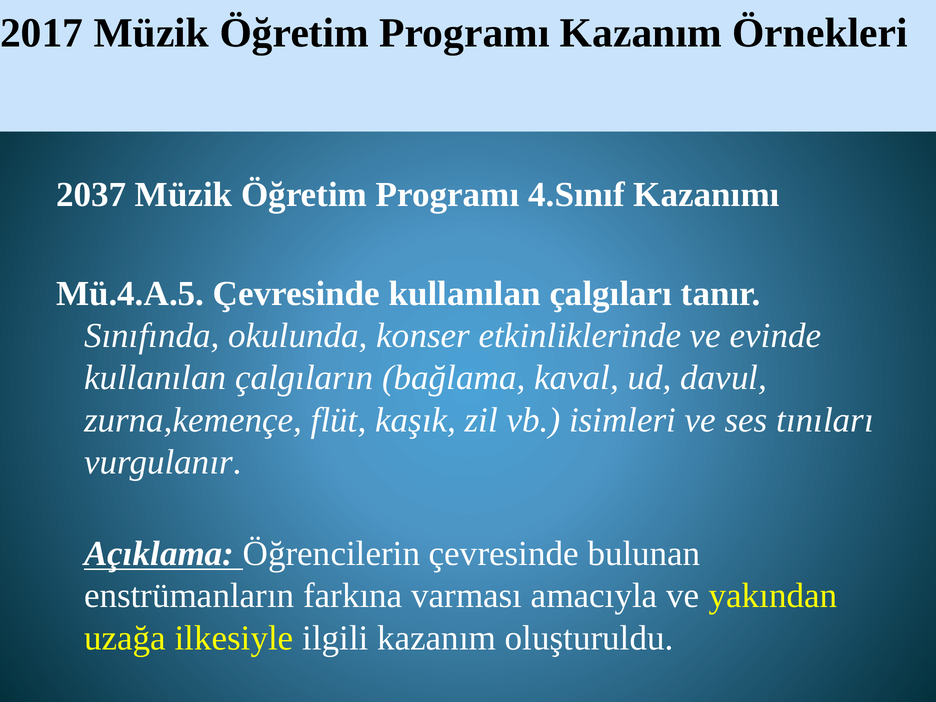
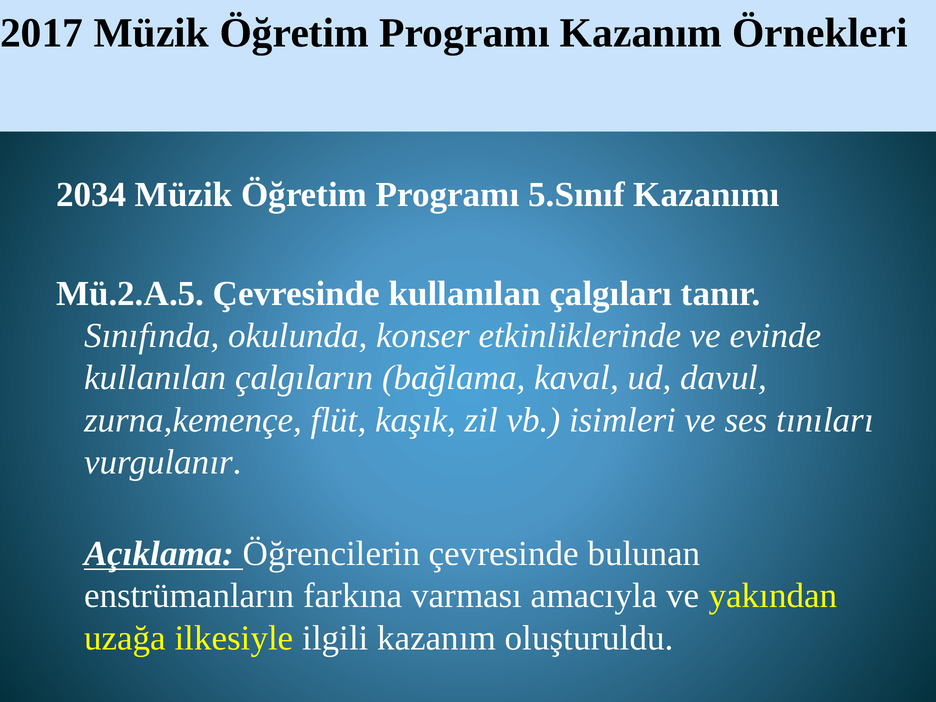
2037: 2037 -> 2034 (91, 195)
4.Sınıf: 4.Sınıf -> 5.Sınıf (576, 195)
Mü.4.A.5: Mü.4.A.5 -> Mü.2.A.5 (130, 293)
